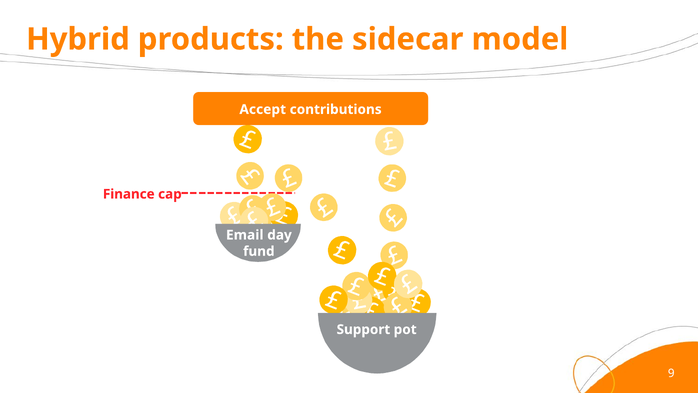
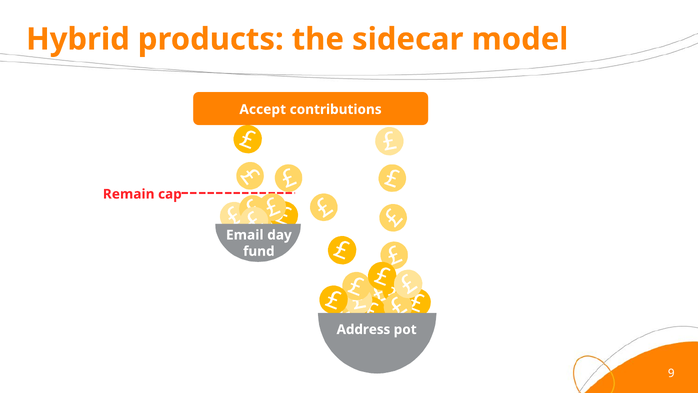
Finance: Finance -> Remain (129, 194)
Support: Support -> Address (363, 329)
